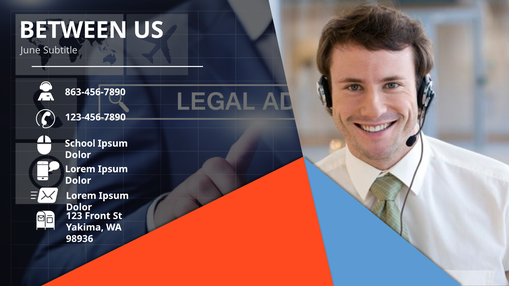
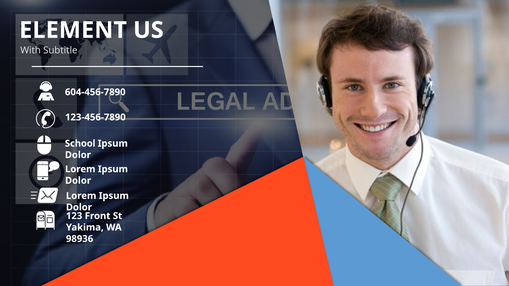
BETWEEN: BETWEEN -> ELEMENT (73, 30)
June: June -> With (31, 51)
863-456-7890: 863-456-7890 -> 604-456-7890 (95, 92)
